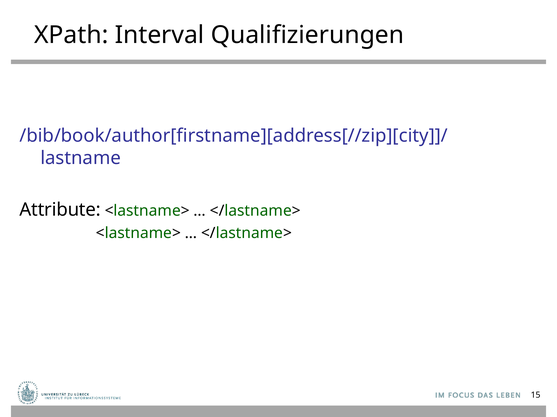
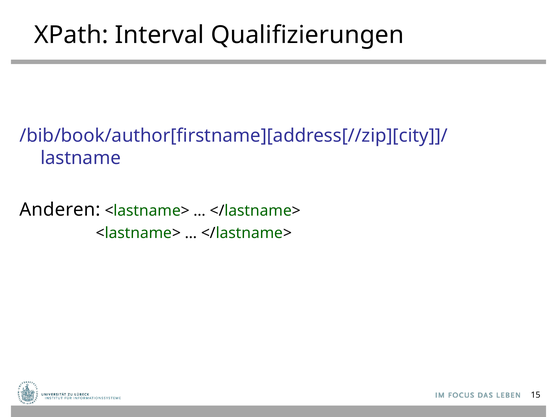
Attribute: Attribute -> Anderen (60, 210)
